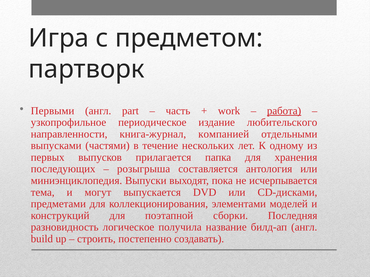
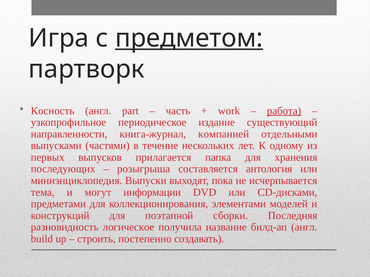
предметом underline: none -> present (189, 38)
Первыми: Первыми -> Косность (53, 111)
любительского: любительского -> существующий (282, 123)
выпускается: выпускается -> информации (152, 193)
